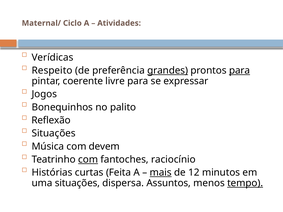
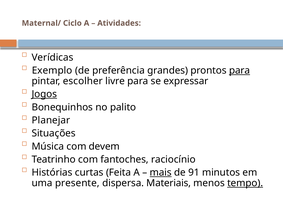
Respeito: Respeito -> Exemplo (52, 71)
grandes underline: present -> none (168, 71)
coerente: coerente -> escolher (83, 81)
Jogos underline: none -> present (44, 94)
Reflexão: Reflexão -> Planejar (51, 120)
com underline: present -> none (88, 160)
12: 12 -> 91 (194, 173)
uma situações: situações -> presente (77, 183)
Assuntos: Assuntos -> Materiais (169, 183)
